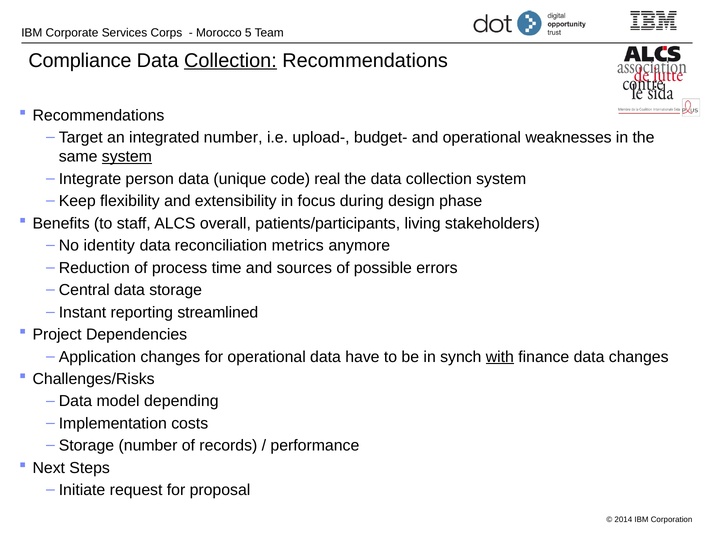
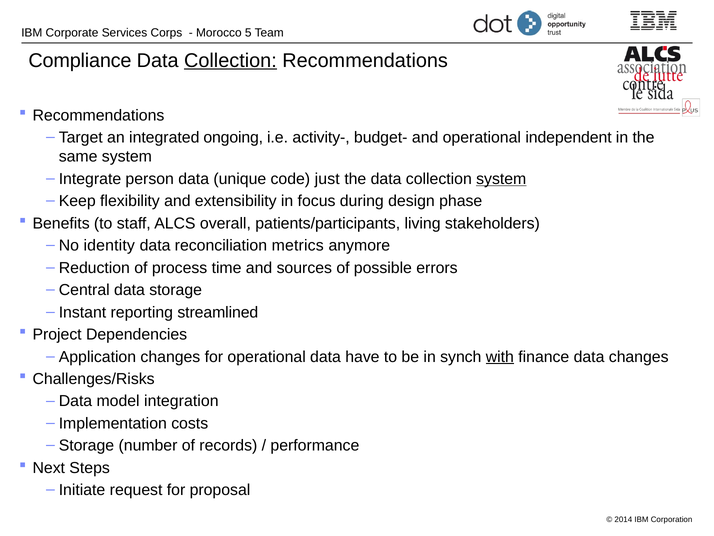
integrated number: number -> ongoing (233, 138)
upload-: upload- -> activity- (321, 138)
weaknesses: weaknesses -> independent (569, 138)
system underline: present -> none (127, 157)
real: real -> just (327, 179)
system underline: none -> present (501, 179)
depending: depending -> integration (181, 401)
